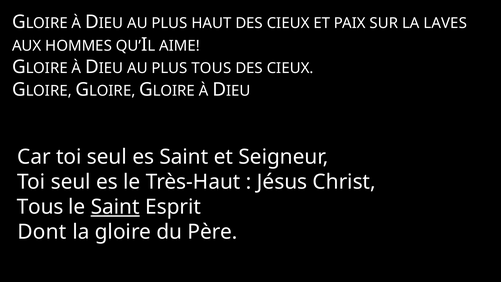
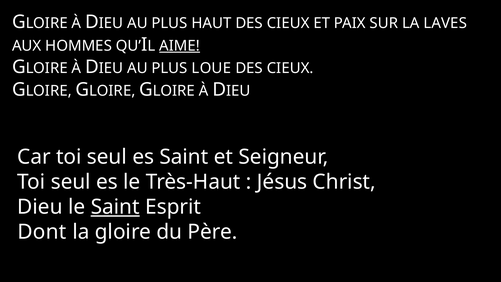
AIME underline: none -> present (180, 46)
PLUS TOUS: TOUS -> LOUE (211, 68)
Tous: Tous -> Dieu (40, 207)
